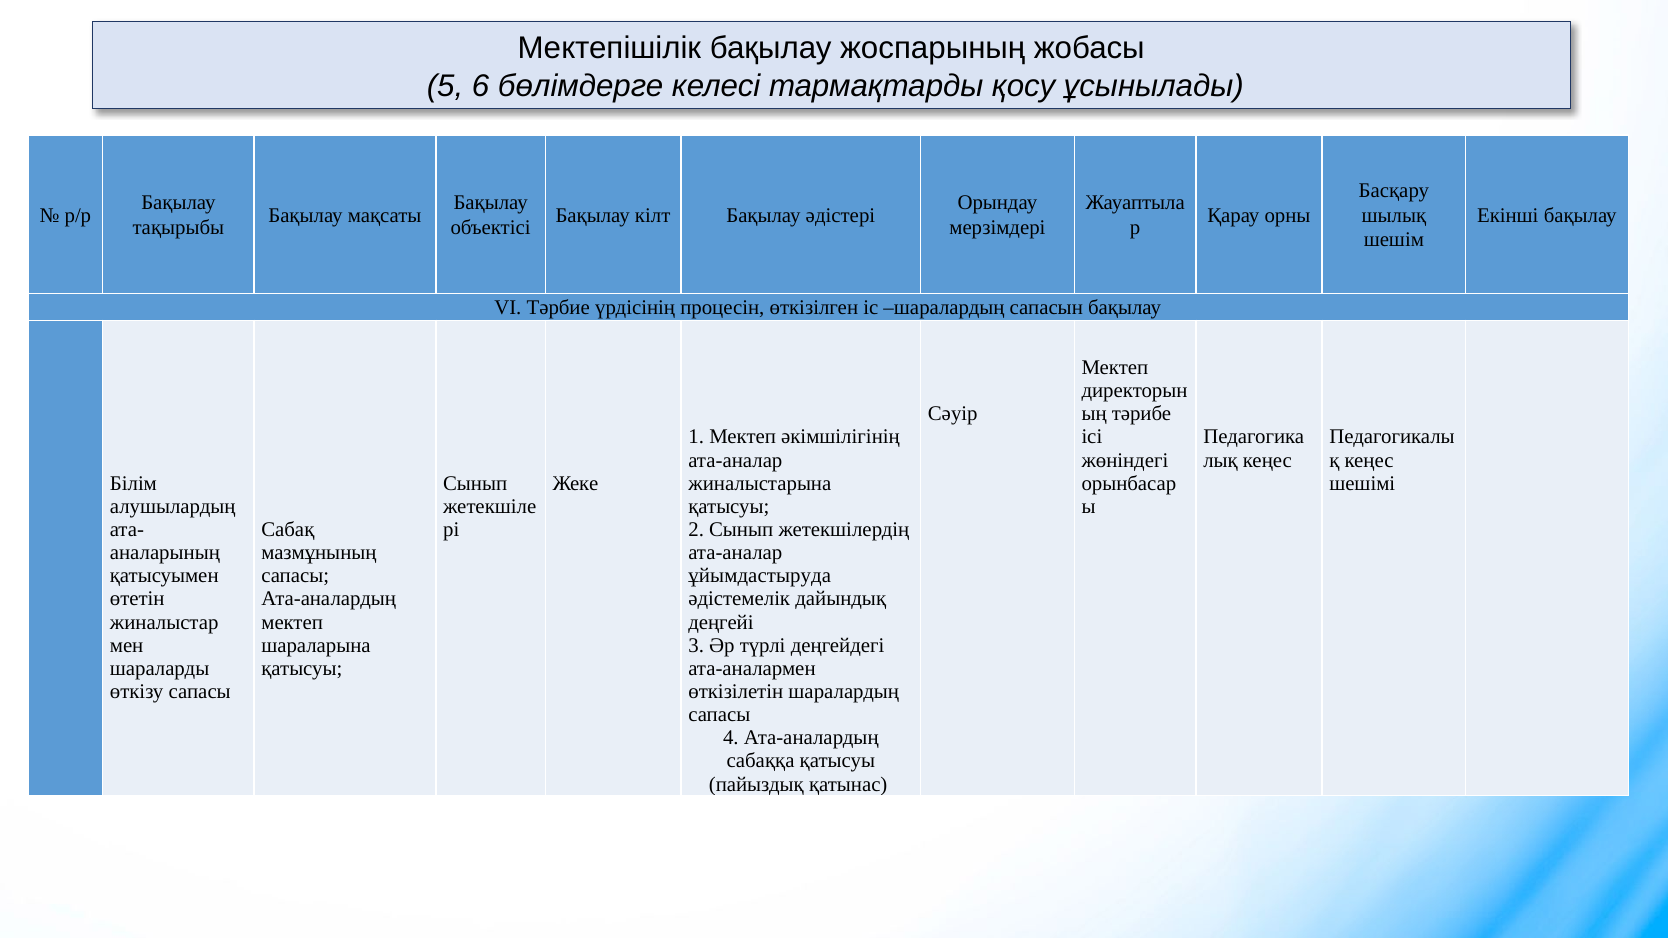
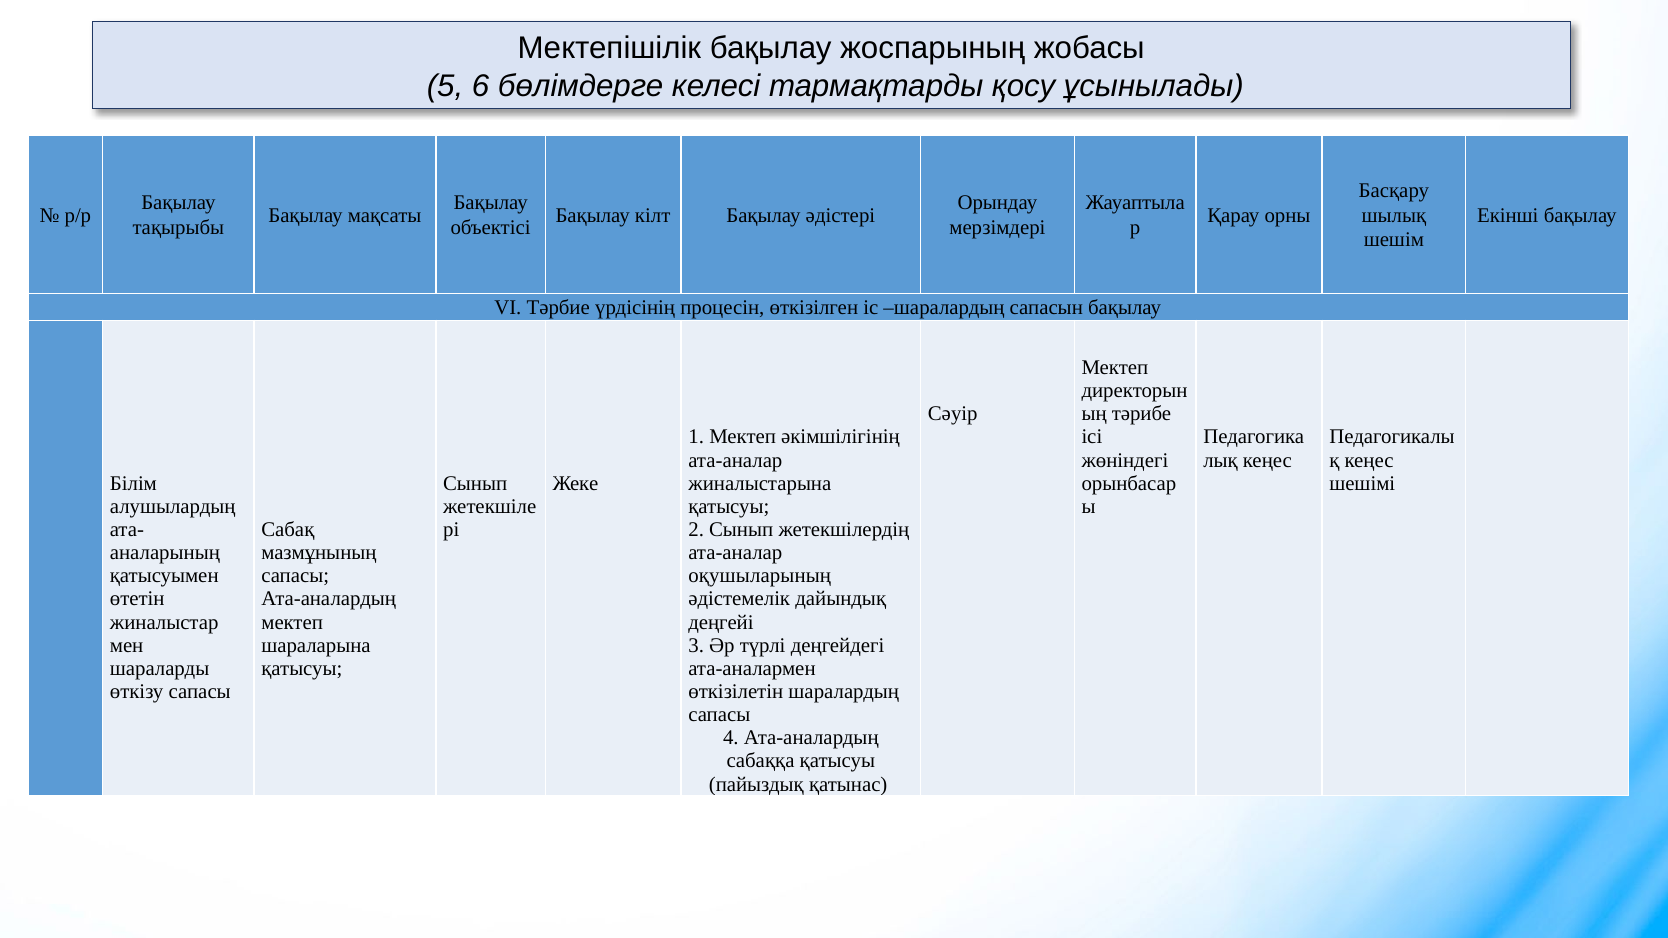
ұйымдастыруда: ұйымдастыруда -> оқушыларының (760, 576)
